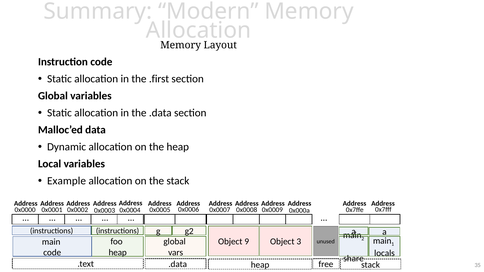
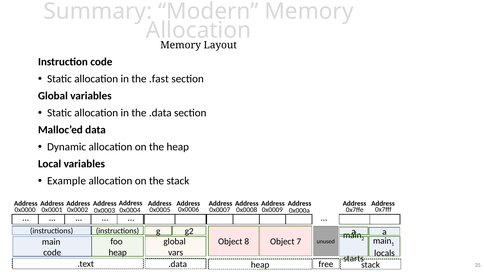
.first: .first -> .fast (159, 79)
9: 9 -> 8 (247, 242)
3: 3 -> 7 (299, 242)
share: share -> starts (354, 259)
